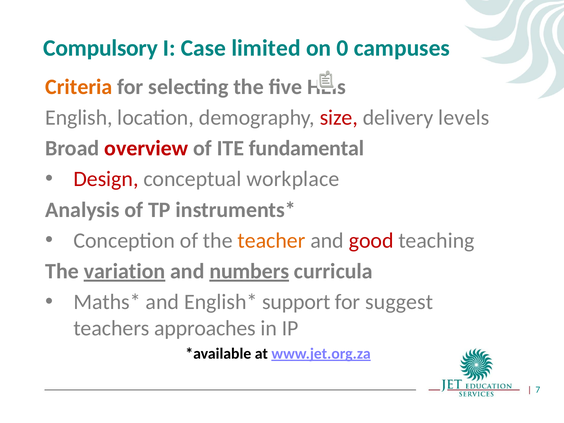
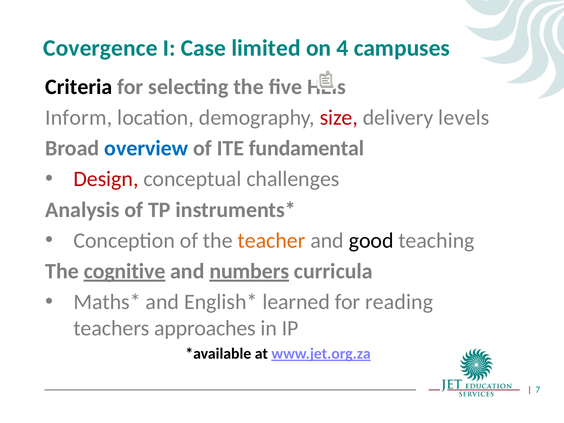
Compulsory: Compulsory -> Covergence (100, 48)
0: 0 -> 4 (343, 48)
Criteria colour: orange -> black (79, 87)
English: English -> Inform (79, 118)
overview colour: red -> blue (146, 148)
workplace: workplace -> challenges (293, 179)
good colour: red -> black (371, 240)
variation: variation -> cognitive (125, 271)
support: support -> learned (296, 302)
suggest: suggest -> reading (399, 302)
